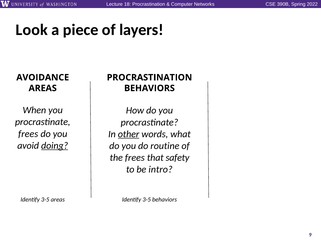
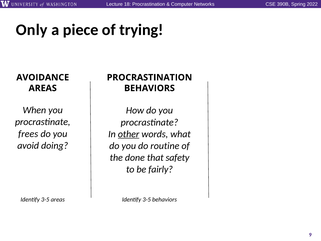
Look: Look -> Only (32, 30)
layers: layers -> trying (141, 30)
doing underline: present -> none (55, 145)
the frees: frees -> done (135, 157)
intro: intro -> fairly (161, 169)
